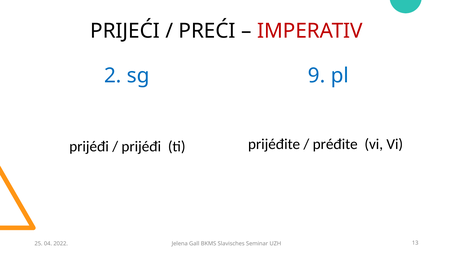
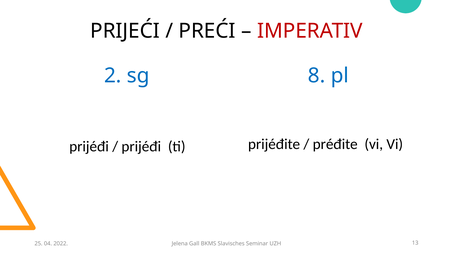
9: 9 -> 8 (317, 76)
